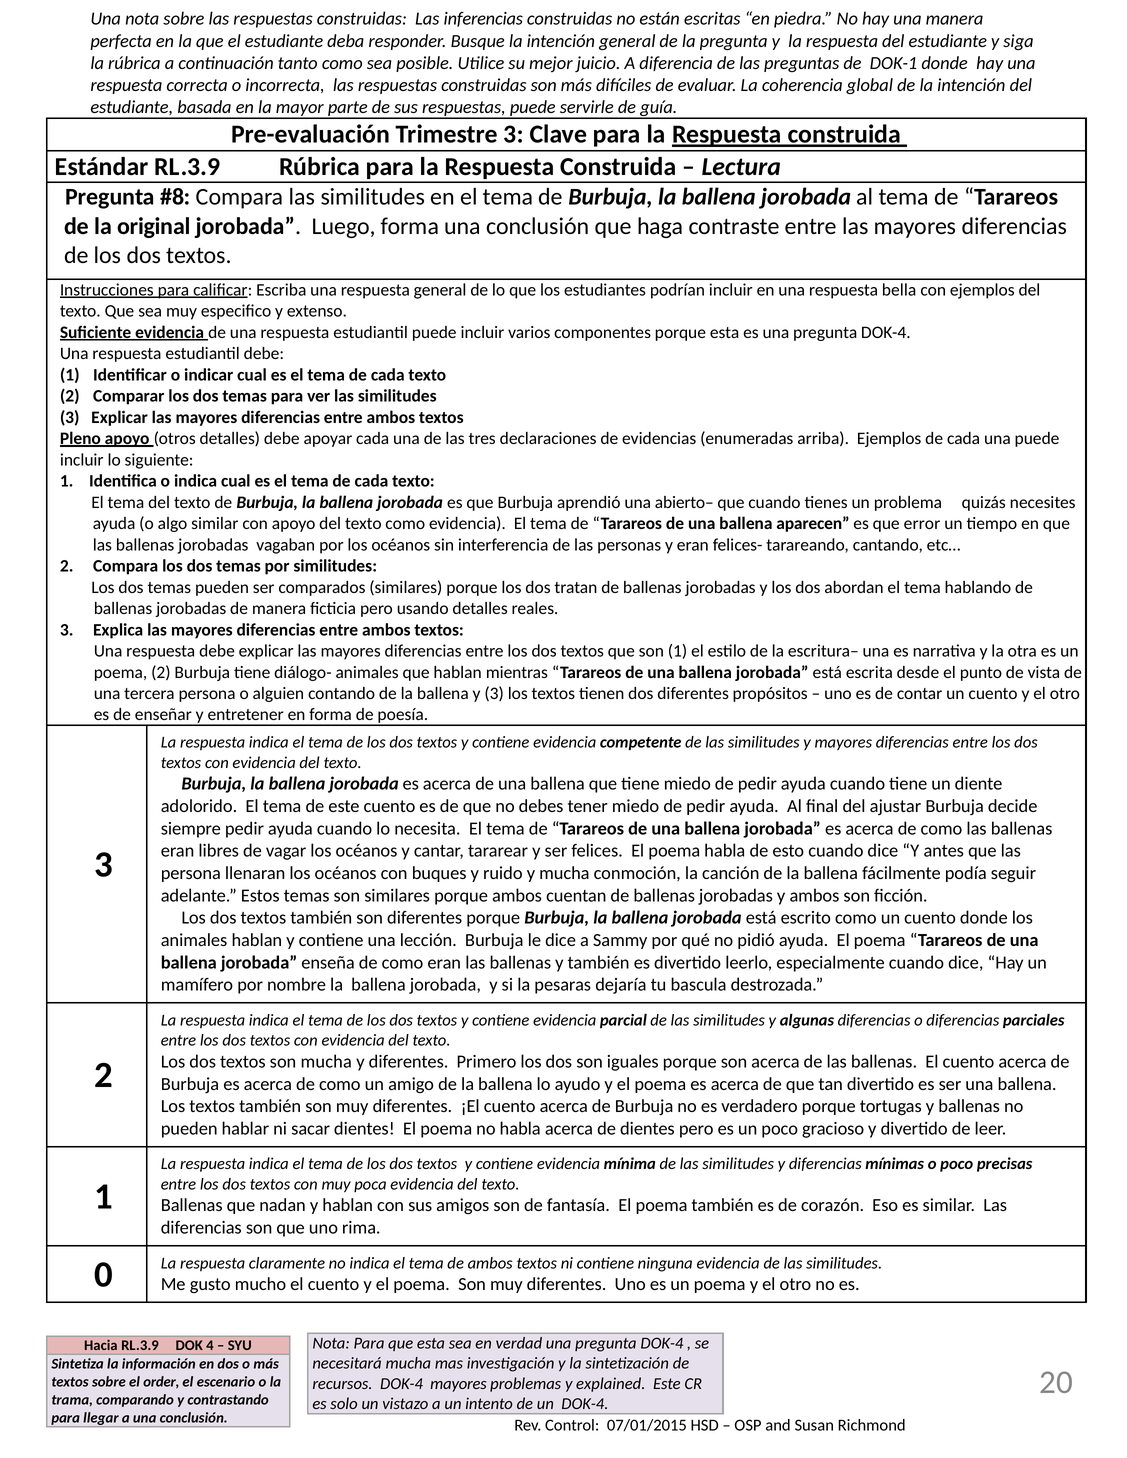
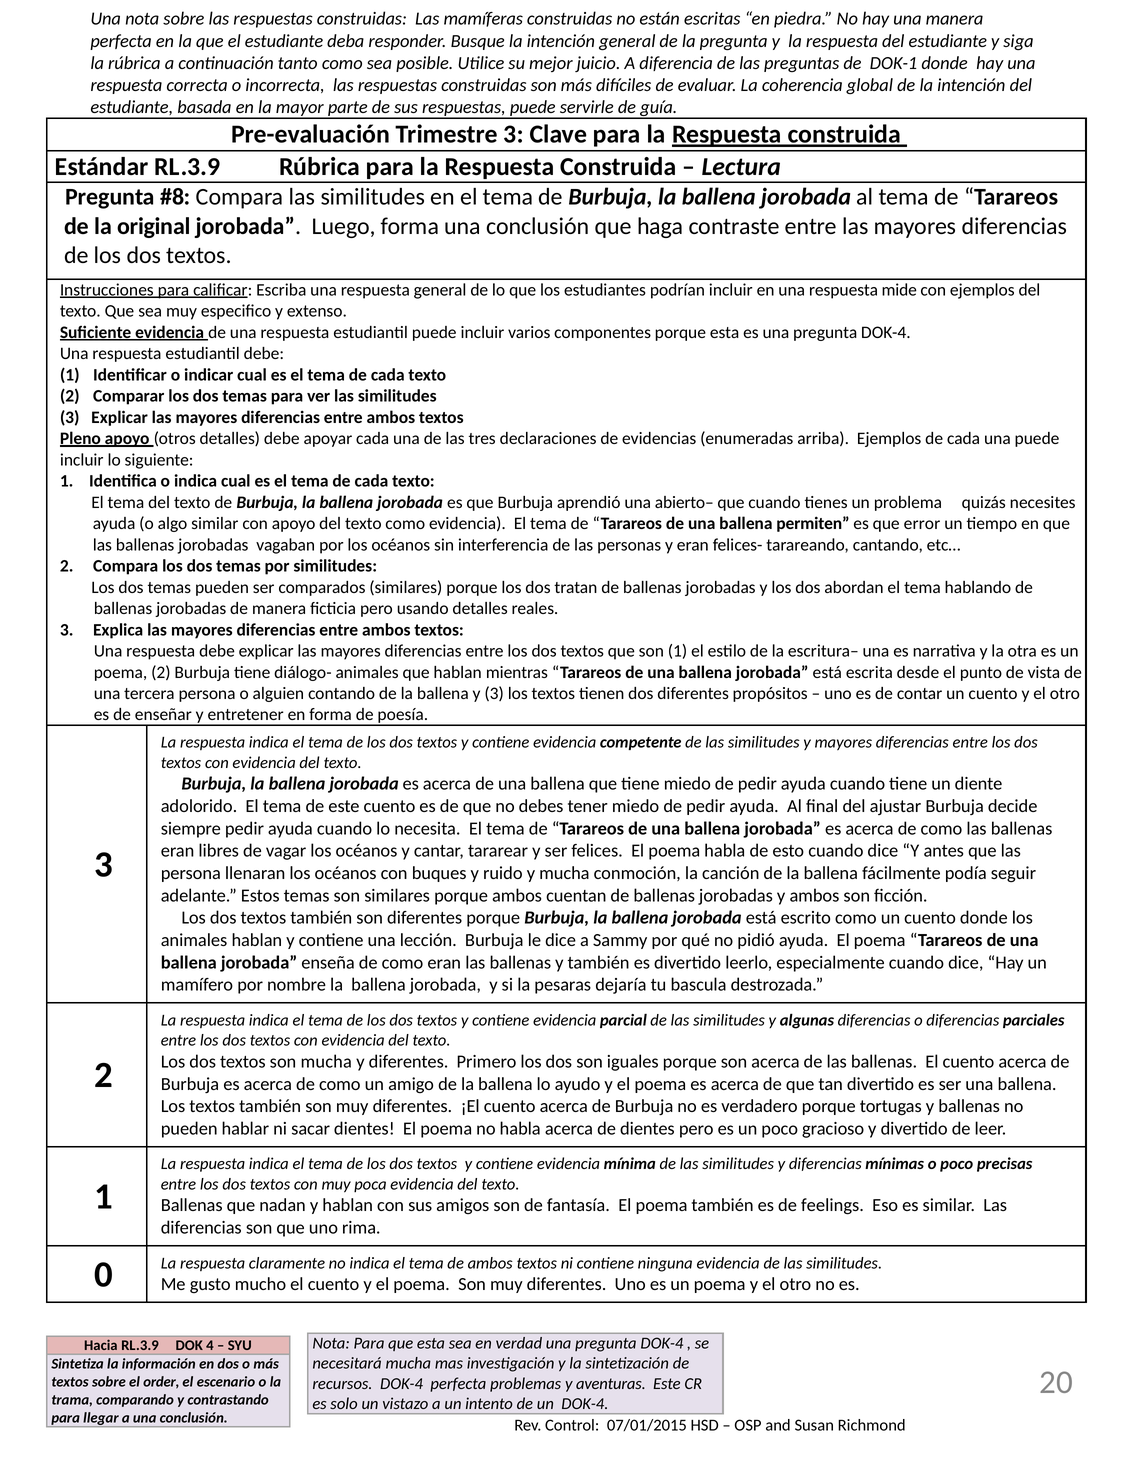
inferencias: inferencias -> mamíferas (483, 19)
bella: bella -> mide (899, 290)
aparecen: aparecen -> permiten (813, 524)
corazón: corazón -> feelings (833, 1206)
DOK-4 mayores: mayores -> perfecta (458, 1384)
explained: explained -> aventuras (611, 1384)
